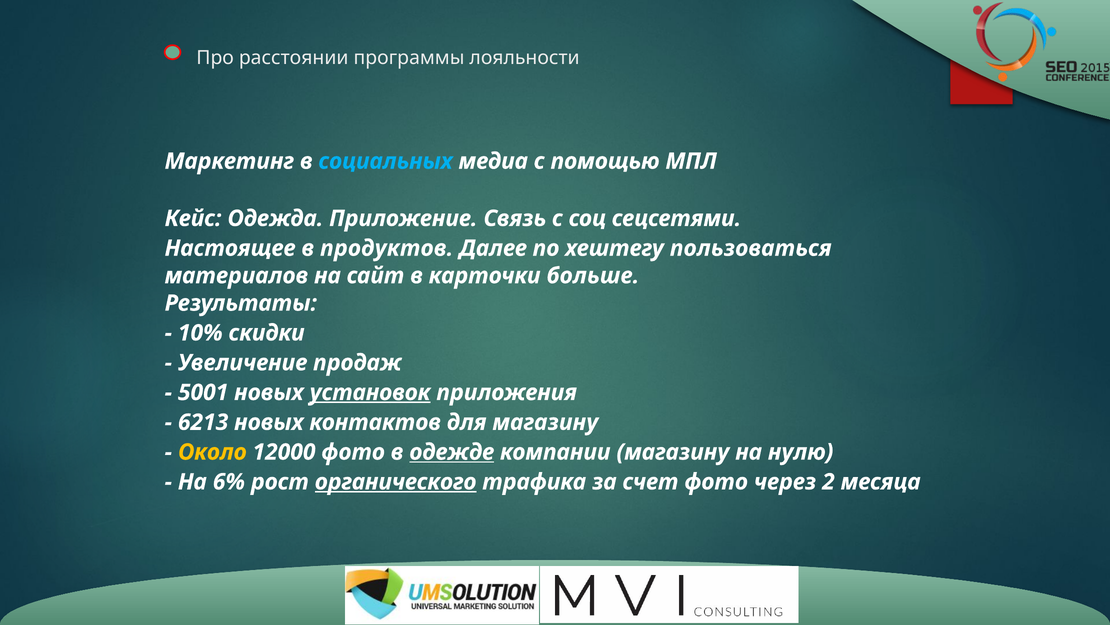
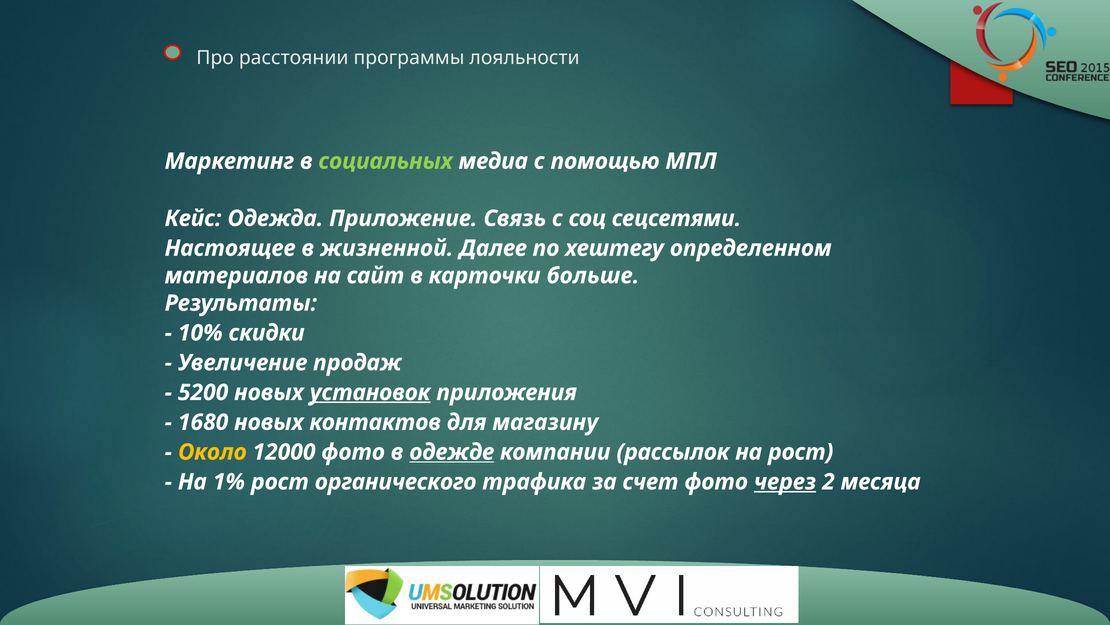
социальных colour: light blue -> light green (386, 161)
продуктов: продуктов -> жизненной (387, 248)
пользоваться: пользоваться -> определенном (751, 248)
5001: 5001 -> 5200 (203, 392)
6213: 6213 -> 1680 (203, 422)
компании магазину: магазину -> рассылок (673, 452)
на нулю: нулю -> рост (801, 452)
6%: 6% -> 1% (229, 481)
органического underline: present -> none (396, 481)
через underline: none -> present (785, 481)
